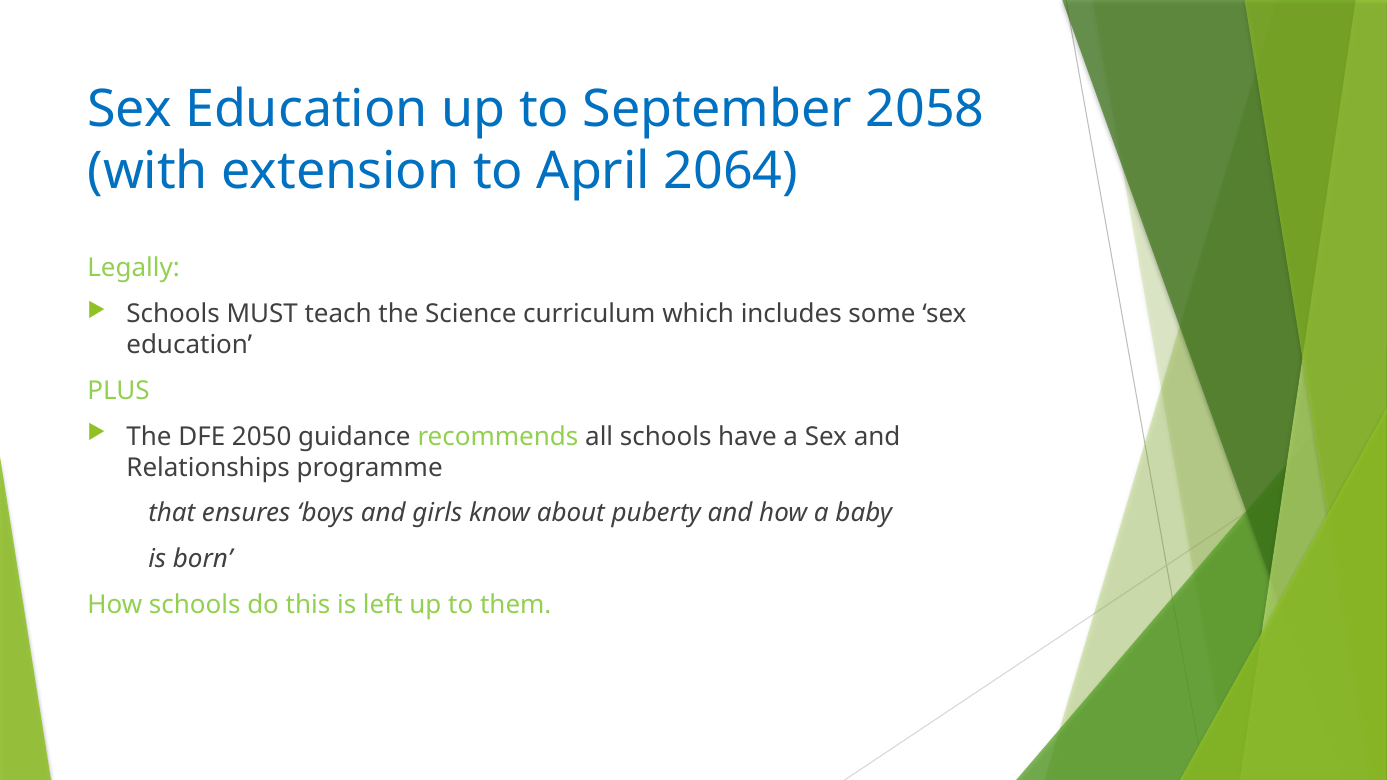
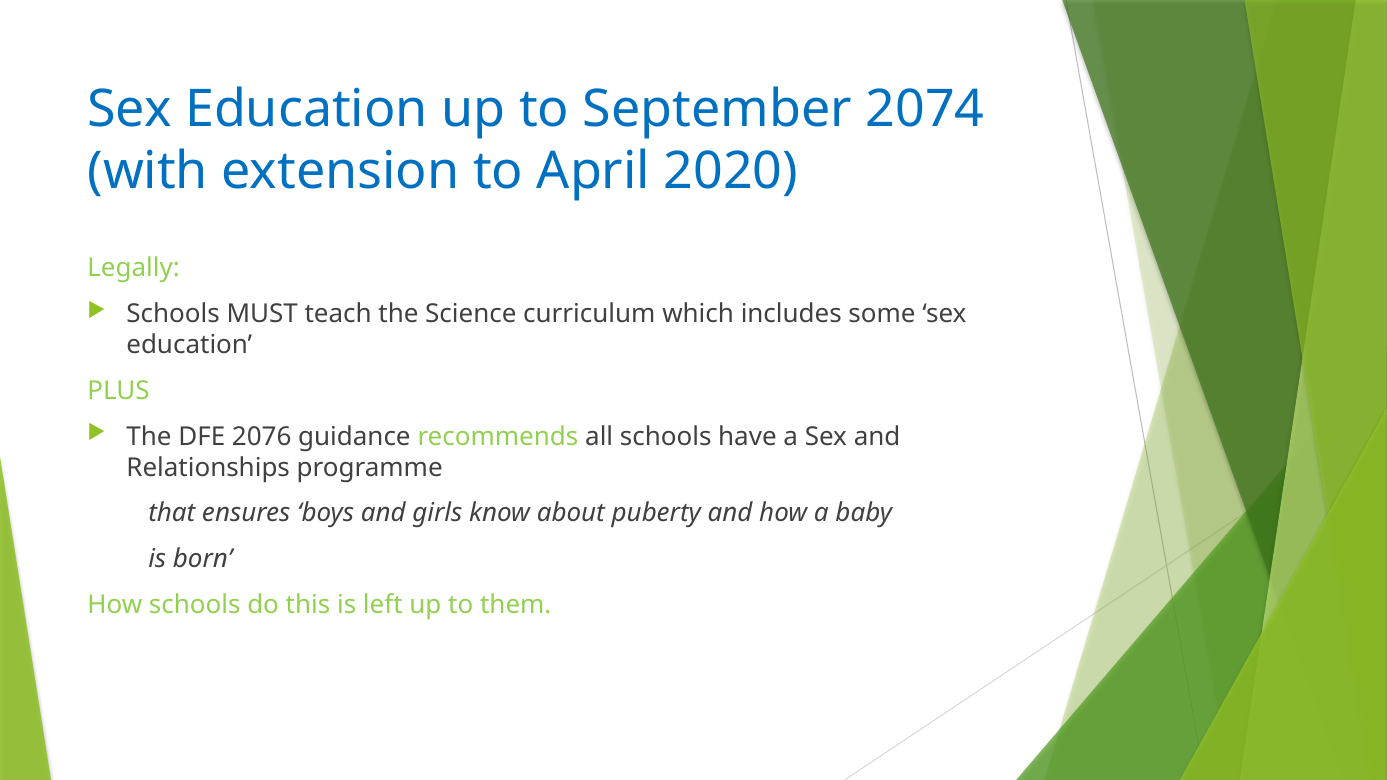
2058: 2058 -> 2074 (925, 109)
2064: 2064 -> 2020 (731, 172)
2050: 2050 -> 2076 (262, 437)
